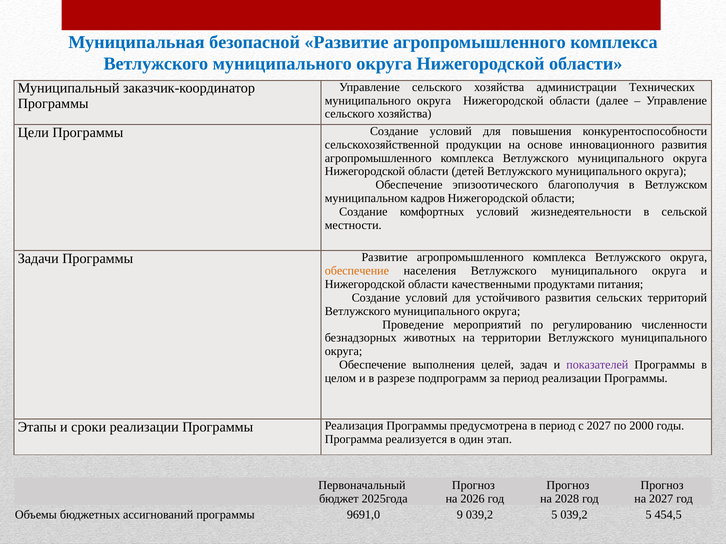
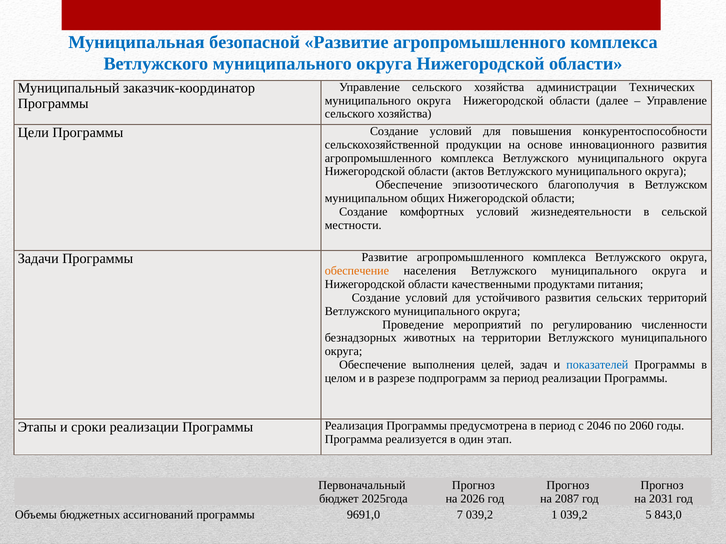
детей: детей -> актов (468, 172)
кадров: кадров -> общих (428, 199)
показателей colour: purple -> blue (597, 365)
с 2027: 2027 -> 2046 (599, 426)
2000: 2000 -> 2060 (641, 426)
2028: 2028 -> 2087 (567, 499)
на 2027: 2027 -> 2031 (661, 499)
9: 9 -> 7 (460, 515)
5: 5 -> 1 (554, 515)
454,5: 454,5 -> 843,0 (668, 515)
